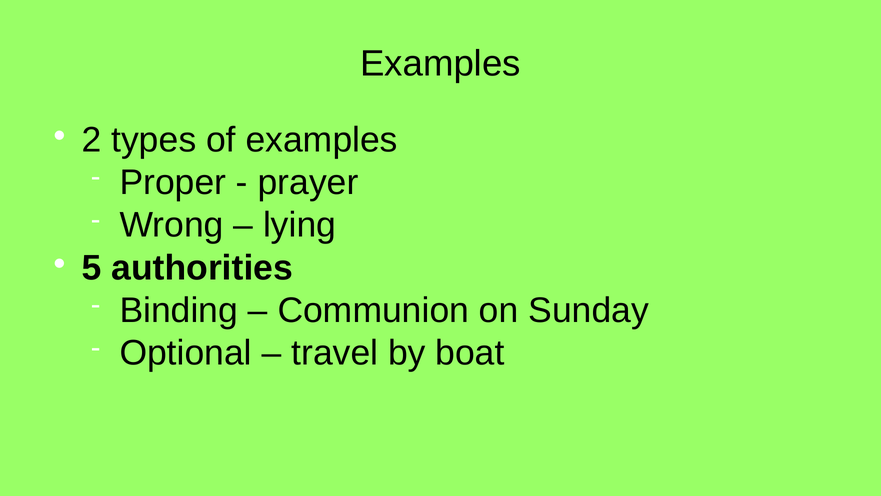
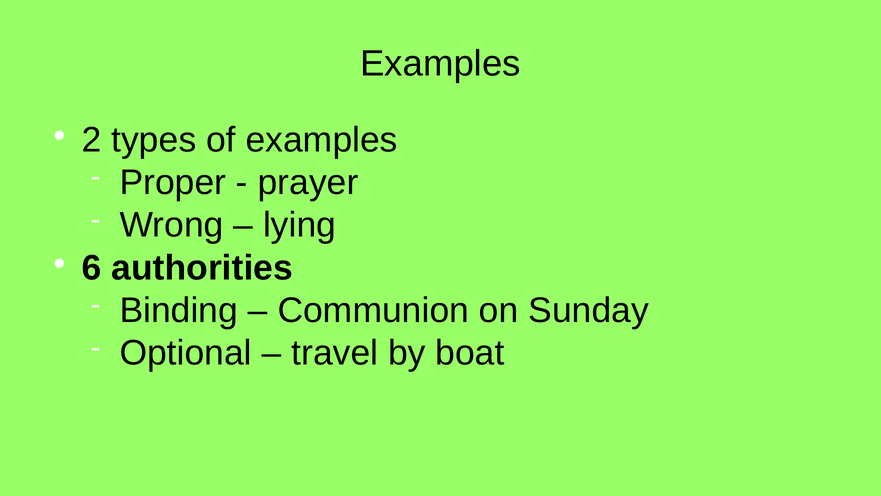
5: 5 -> 6 (92, 268)
